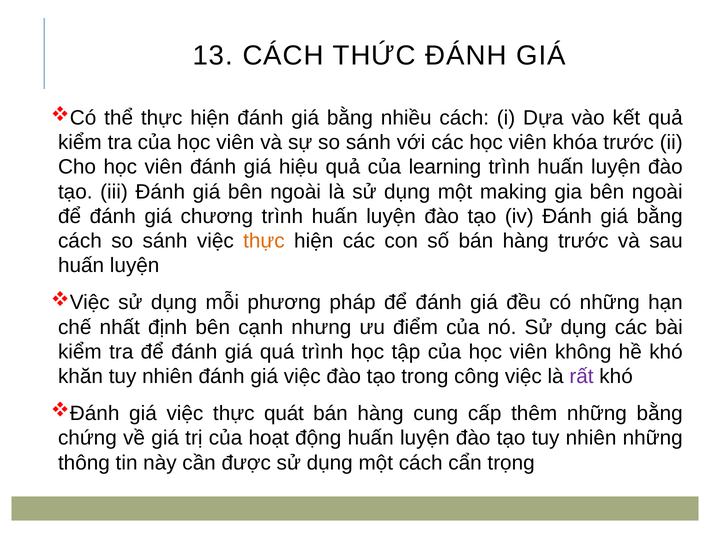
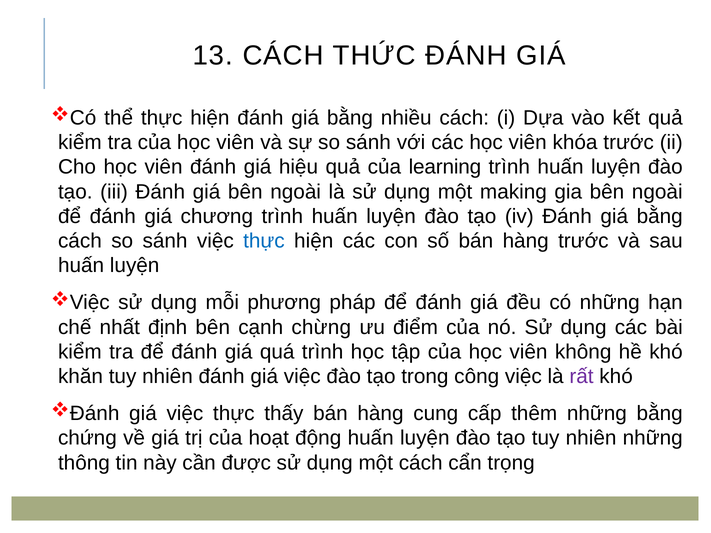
thực colour: orange -> blue (264, 241)
nhưng: nhưng -> chừng (321, 327)
quát: quát -> thấy (284, 414)
